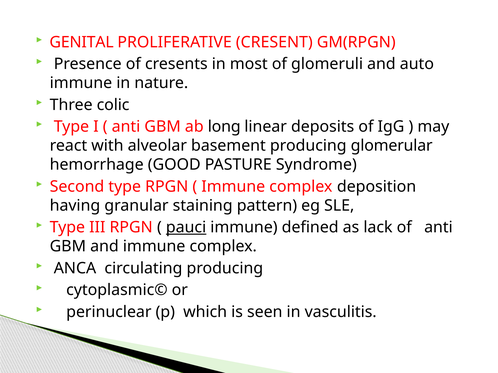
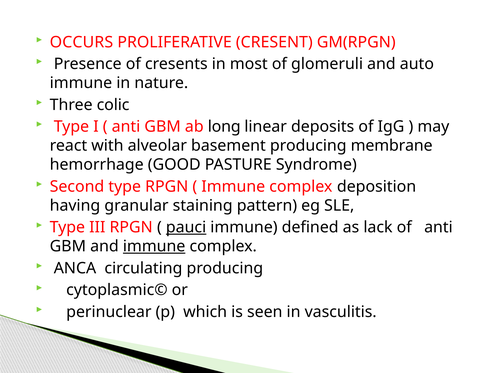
GENITAL: GENITAL -> OCCURS (81, 42)
glomerular: glomerular -> membrane (392, 146)
immune underline: none -> present (154, 247)
